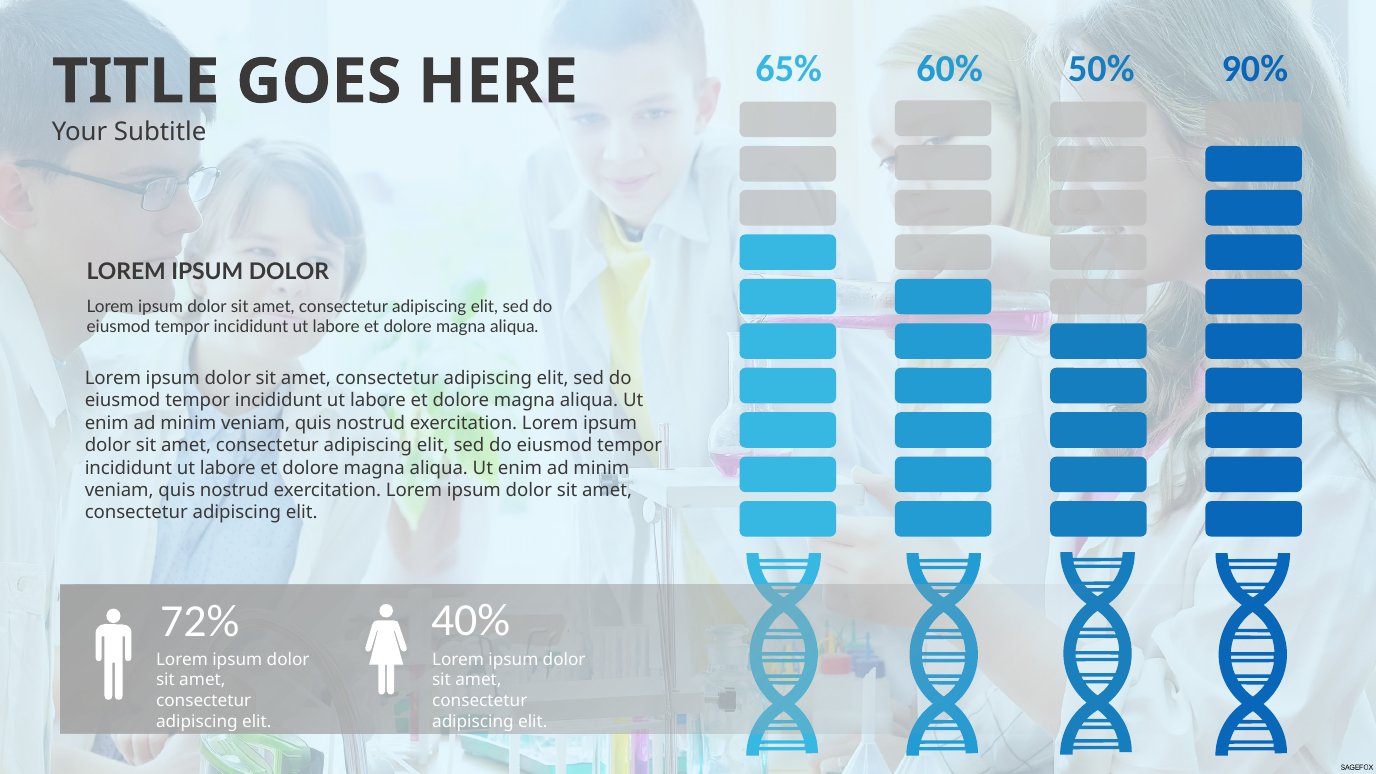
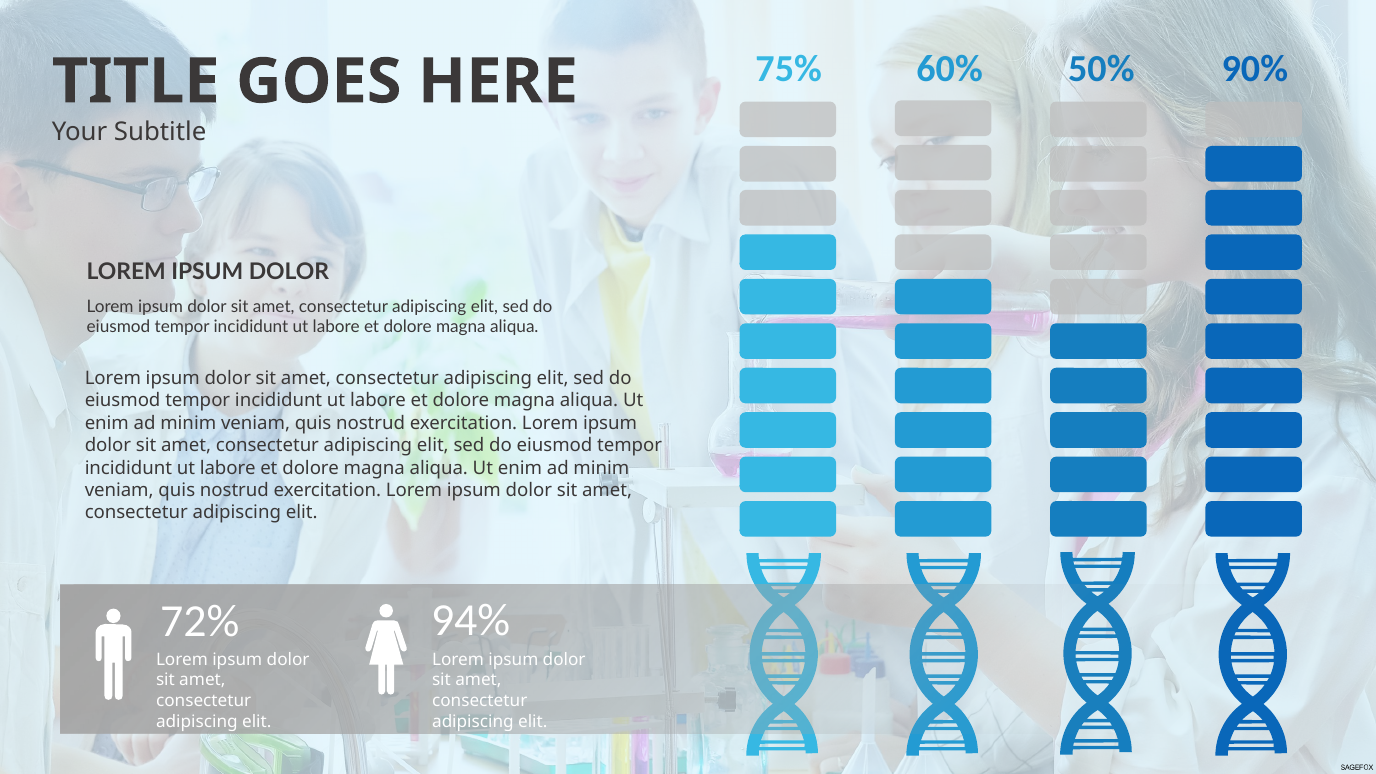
65%: 65% -> 75% (789, 69)
40%: 40% -> 94% (471, 620)
